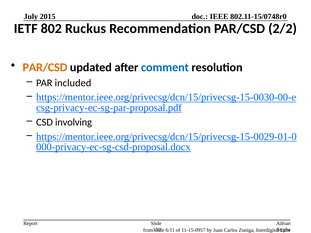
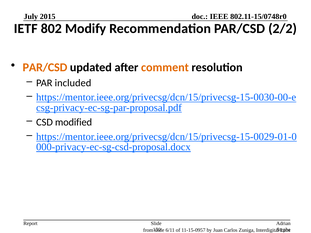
Ruckus: Ruckus -> Modify (86, 29)
comment colour: blue -> orange (165, 67)
involving: involving -> modified (74, 122)
